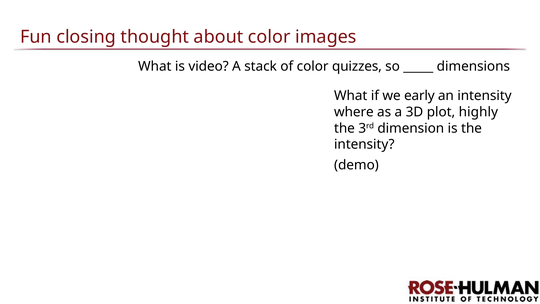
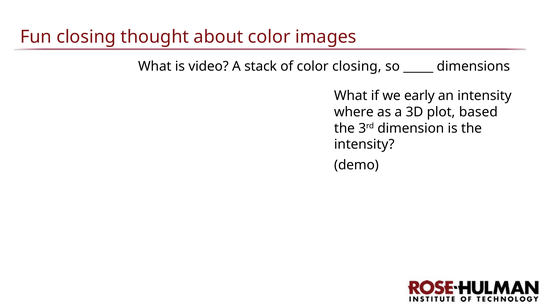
color quizzes: quizzes -> closing (357, 66)
highly: highly -> based (478, 112)
